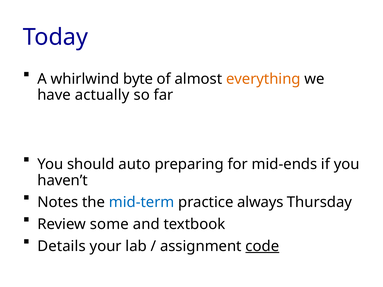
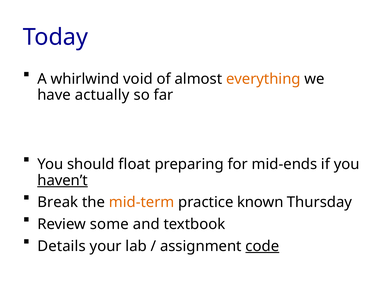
byte: byte -> void (138, 79)
auto: auto -> float (134, 164)
haven’t underline: none -> present (63, 181)
Notes: Notes -> Break (58, 202)
mid-term colour: blue -> orange (142, 202)
always: always -> known (260, 202)
